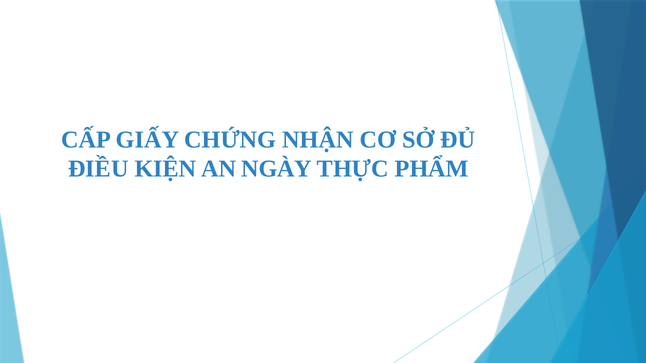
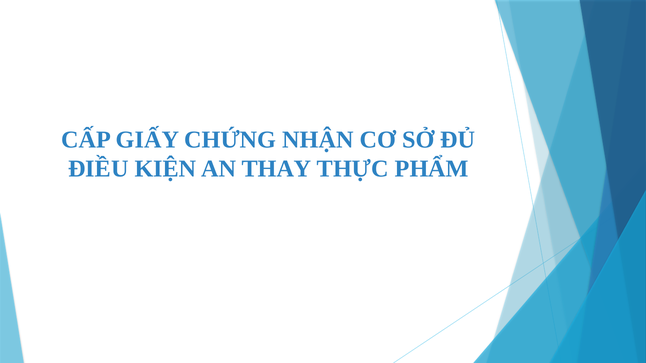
NGÀY: NGÀY -> THAY (277, 169)
